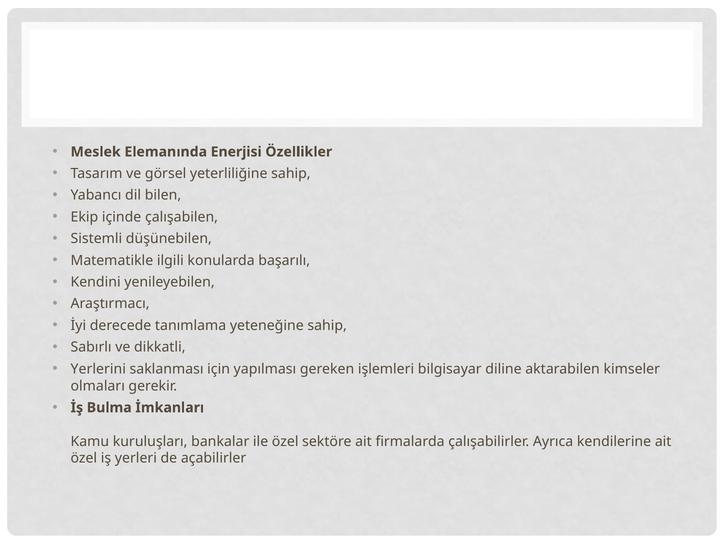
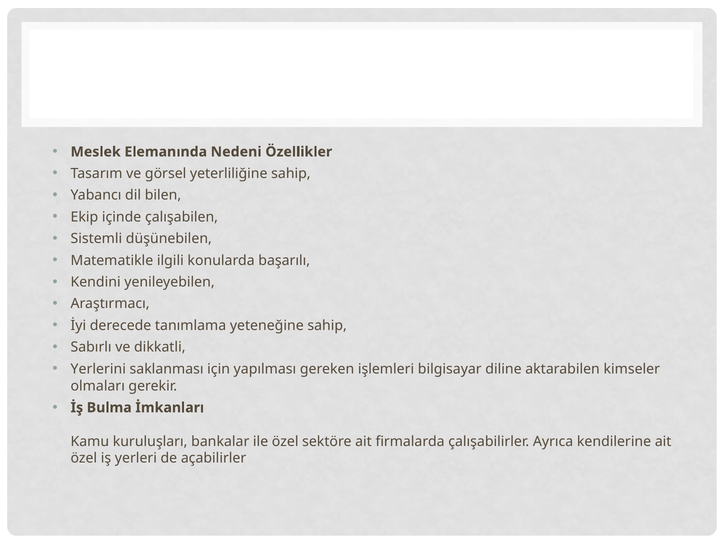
Enerjisi: Enerjisi -> Nedeni (236, 152)
